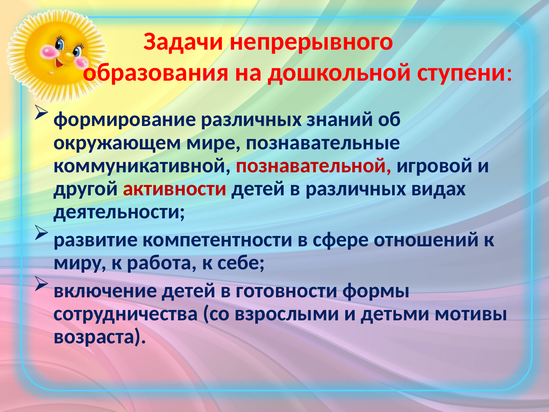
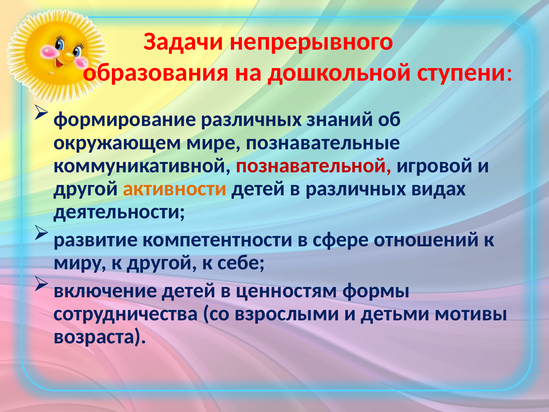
активности colour: red -> orange (175, 188)
к работа: работа -> другой (162, 262)
готовности: готовности -> ценностям (287, 290)
